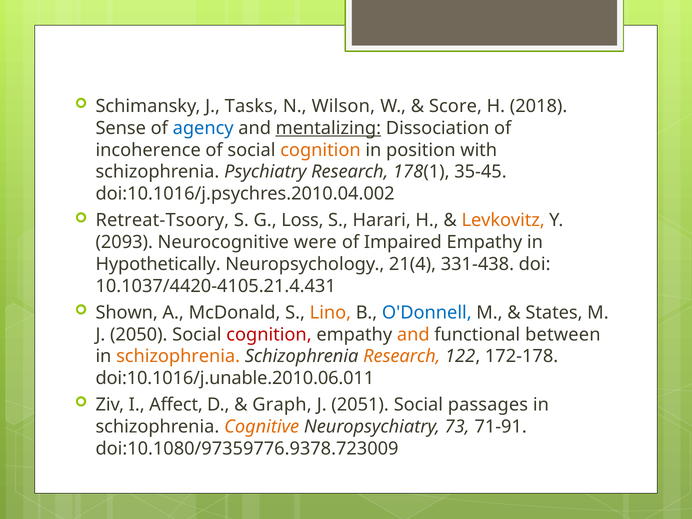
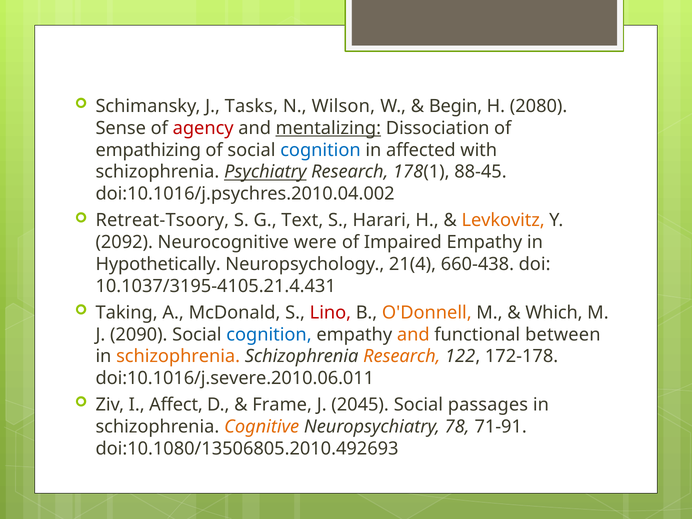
Score: Score -> Begin (456, 106)
2018: 2018 -> 2080 (539, 106)
agency colour: blue -> red (203, 128)
incoherence: incoherence -> empathizing (148, 150)
cognition colour: orange -> blue (320, 150)
position: position -> affected (421, 150)
Psychiatry underline: none -> present (265, 172)
35-45: 35-45 -> 88-45 (480, 172)
Loss: Loss -> Text (302, 220)
2093: 2093 -> 2092 (124, 242)
331-438: 331-438 -> 660-438 (477, 264)
10.1037/4420-4105.21.4.431: 10.1037/4420-4105.21.4.431 -> 10.1037/3195-4105.21.4.431 (216, 286)
Shown: Shown -> Taking (127, 313)
Lino colour: orange -> red (330, 313)
O'Donnell colour: blue -> orange (427, 313)
States: States -> Which (554, 313)
2050: 2050 -> 2090 (139, 334)
cognition colour: red -> blue (269, 334)
doi:10.1016/j.unable.2010.06.011: doi:10.1016/j.unable.2010.06.011 -> doi:10.1016/j.severe.2010.06.011 (235, 378)
Graph: Graph -> Frame (282, 405)
2051: 2051 -> 2045 (360, 405)
73: 73 -> 78 (457, 427)
doi:10.1080/97359776.9378.723009: doi:10.1080/97359776.9378.723009 -> doi:10.1080/13506805.2010.492693 (247, 449)
